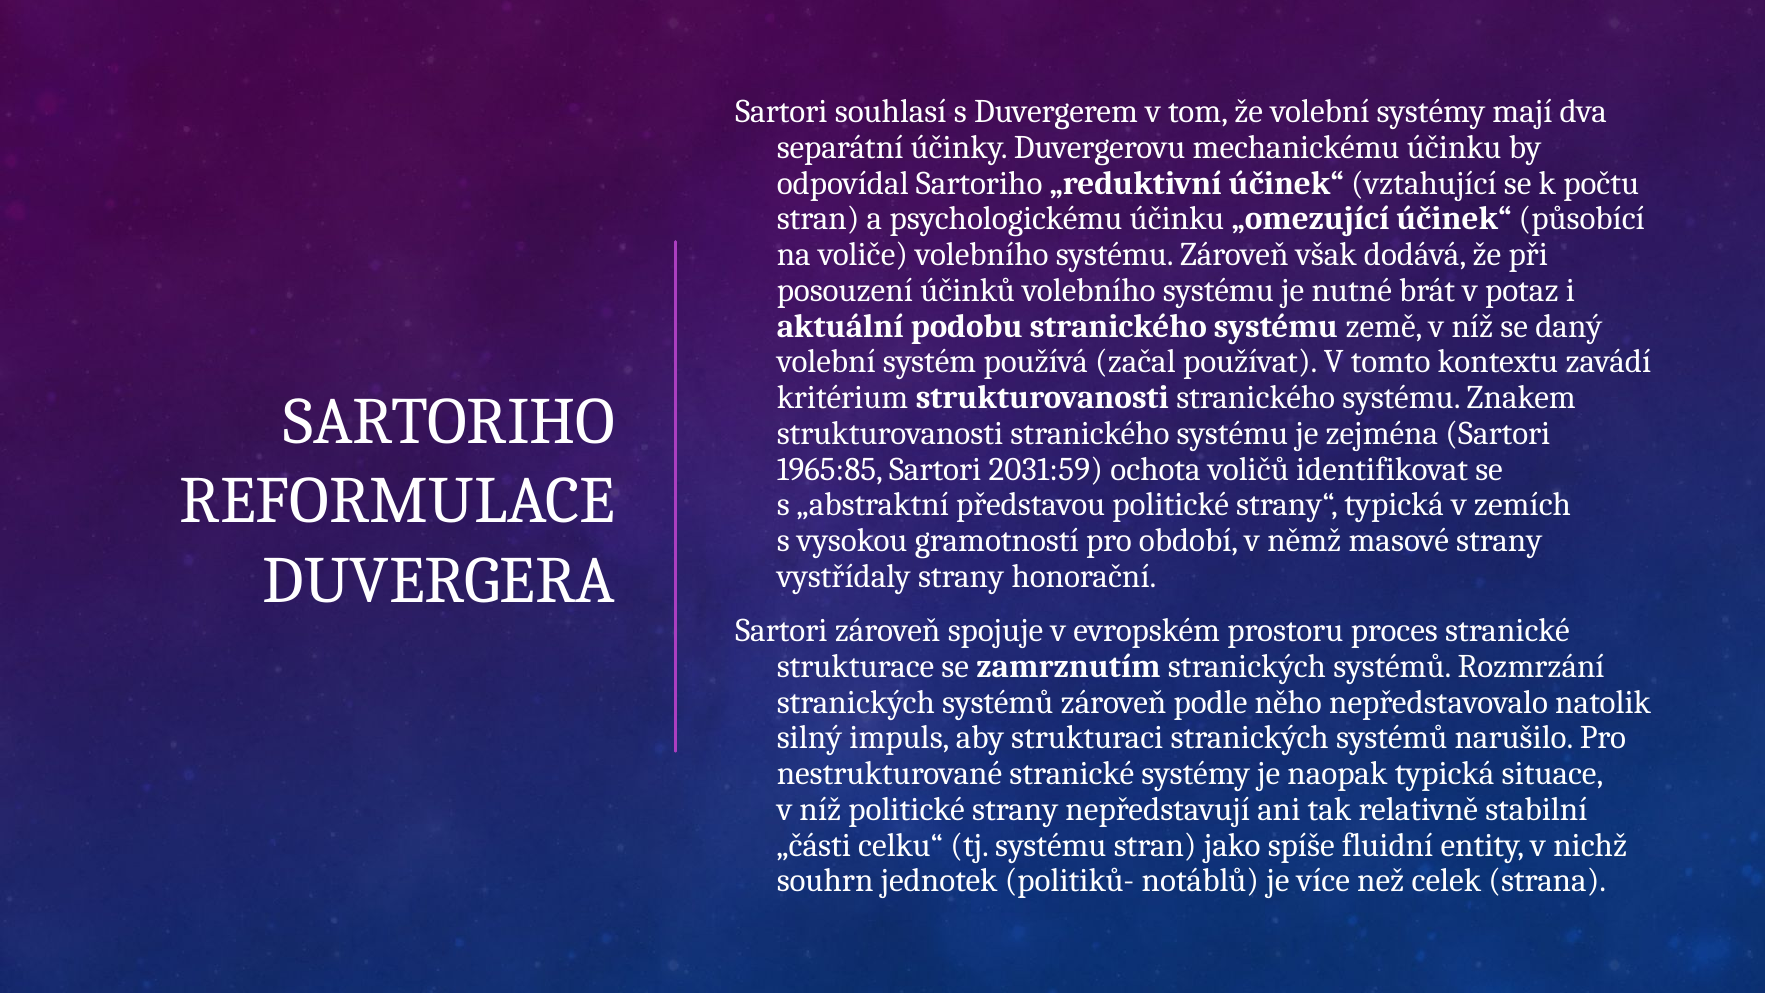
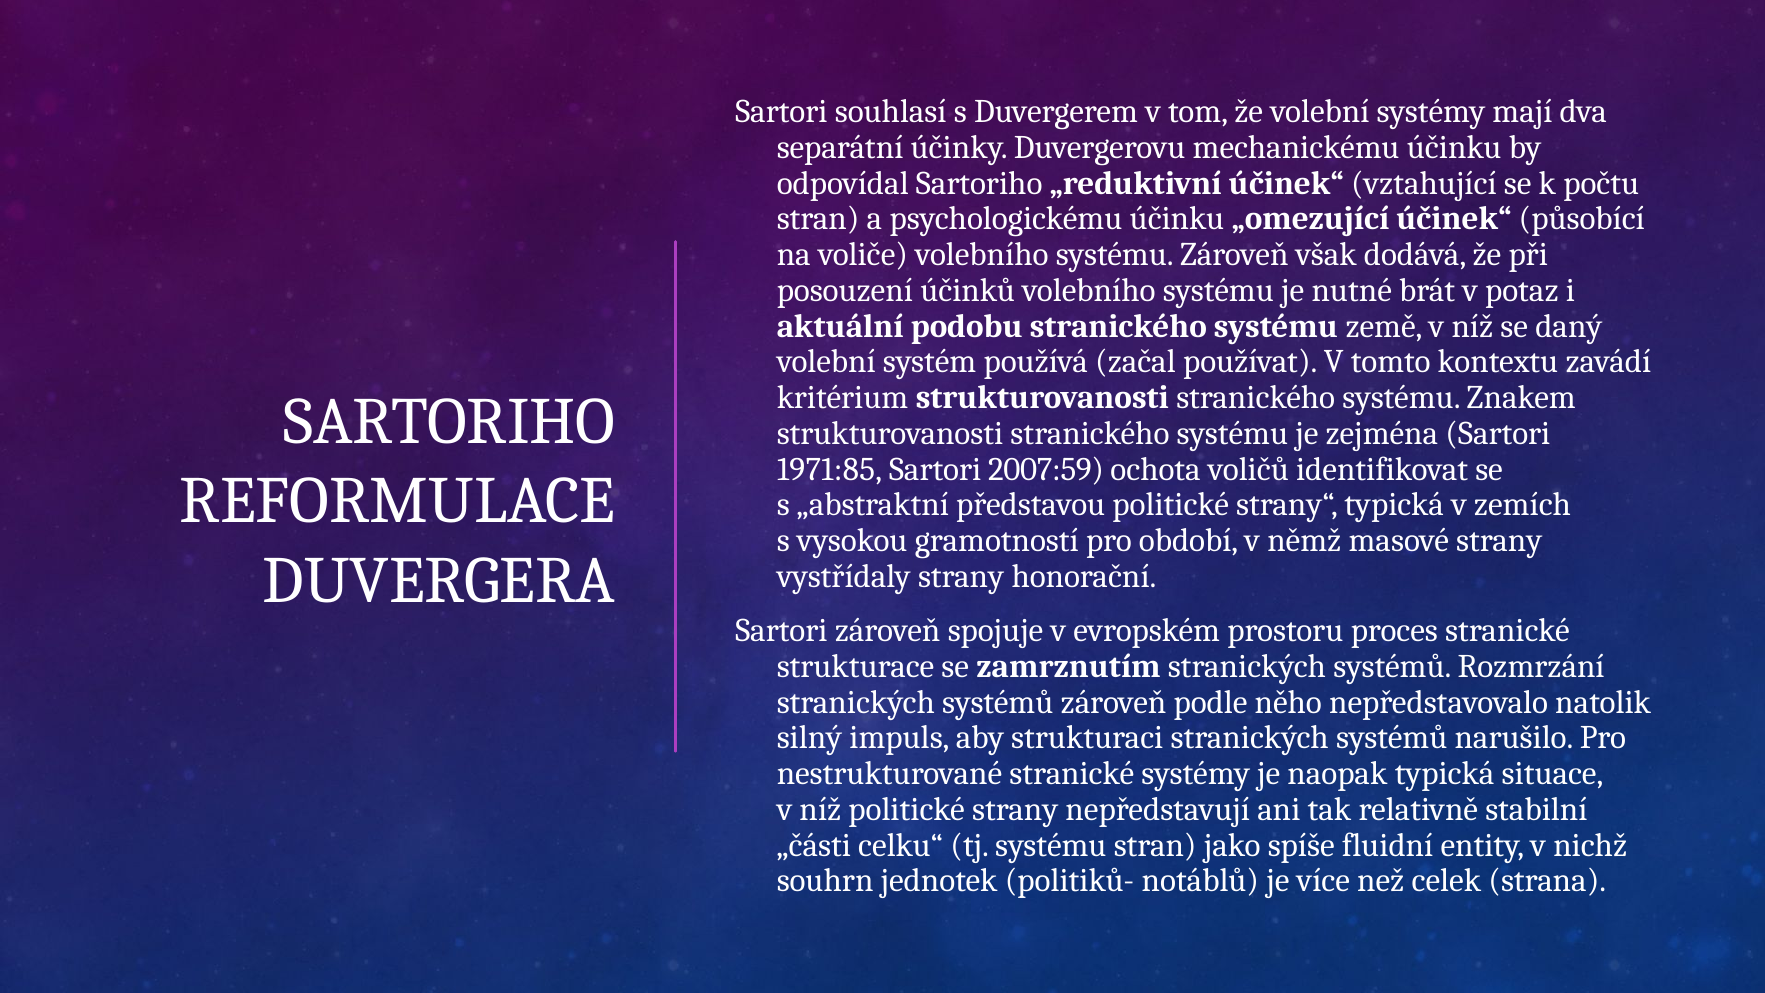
1965:85: 1965:85 -> 1971:85 (830, 469)
2031:59: 2031:59 -> 2007:59 (1046, 469)
